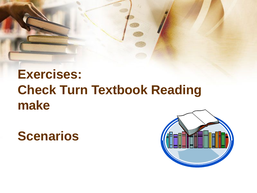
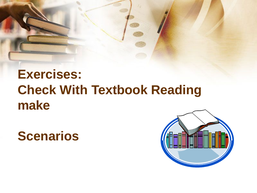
Turn: Turn -> With (74, 90)
